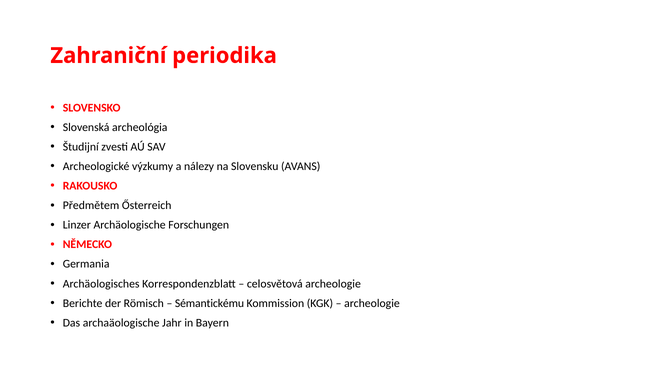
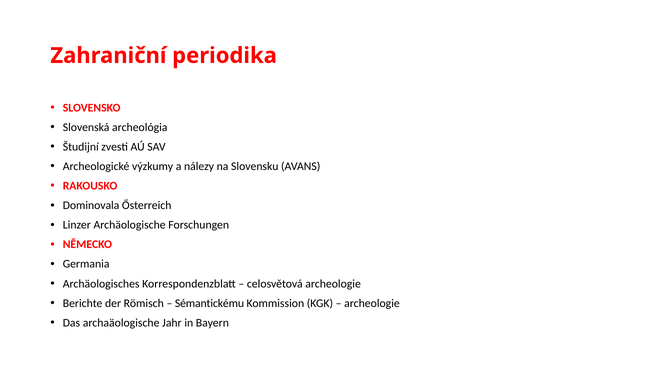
Předmětem: Předmětem -> Dominovala (91, 205)
